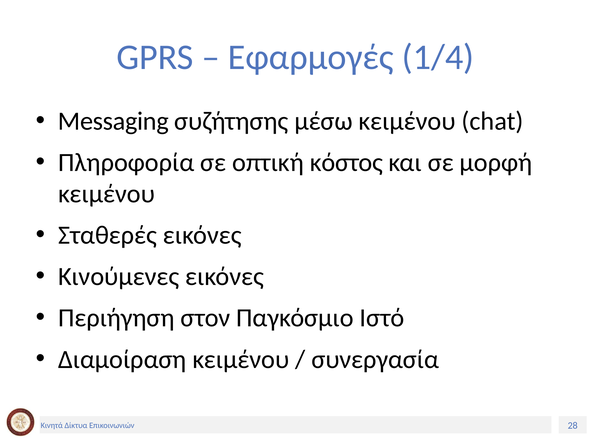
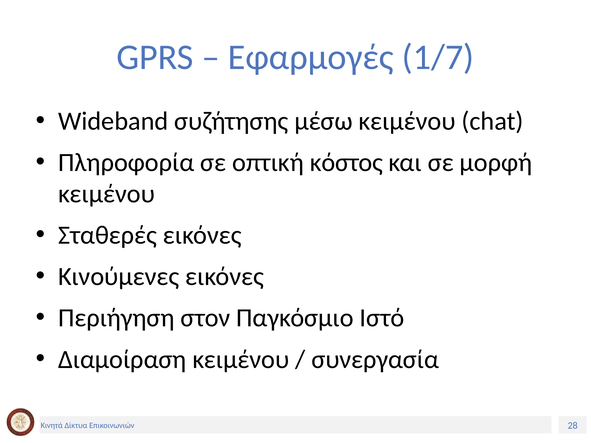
1/4: 1/4 -> 1/7 (438, 57)
Messaging: Messaging -> Wideband (113, 121)
